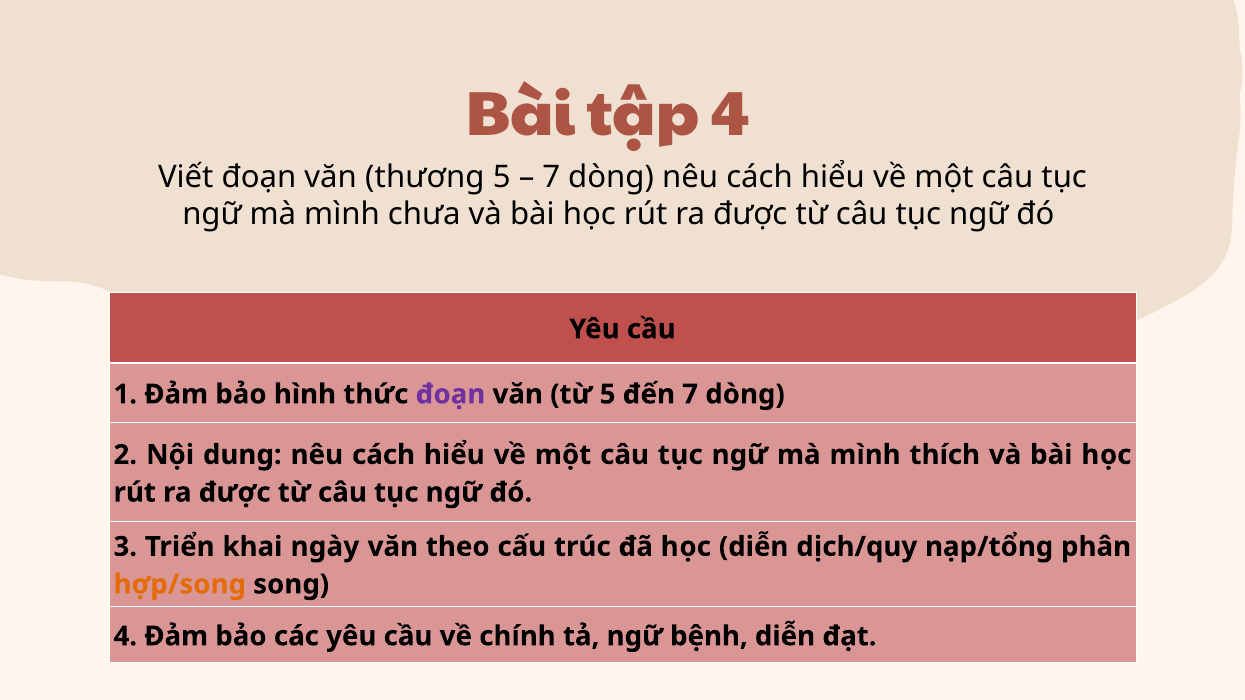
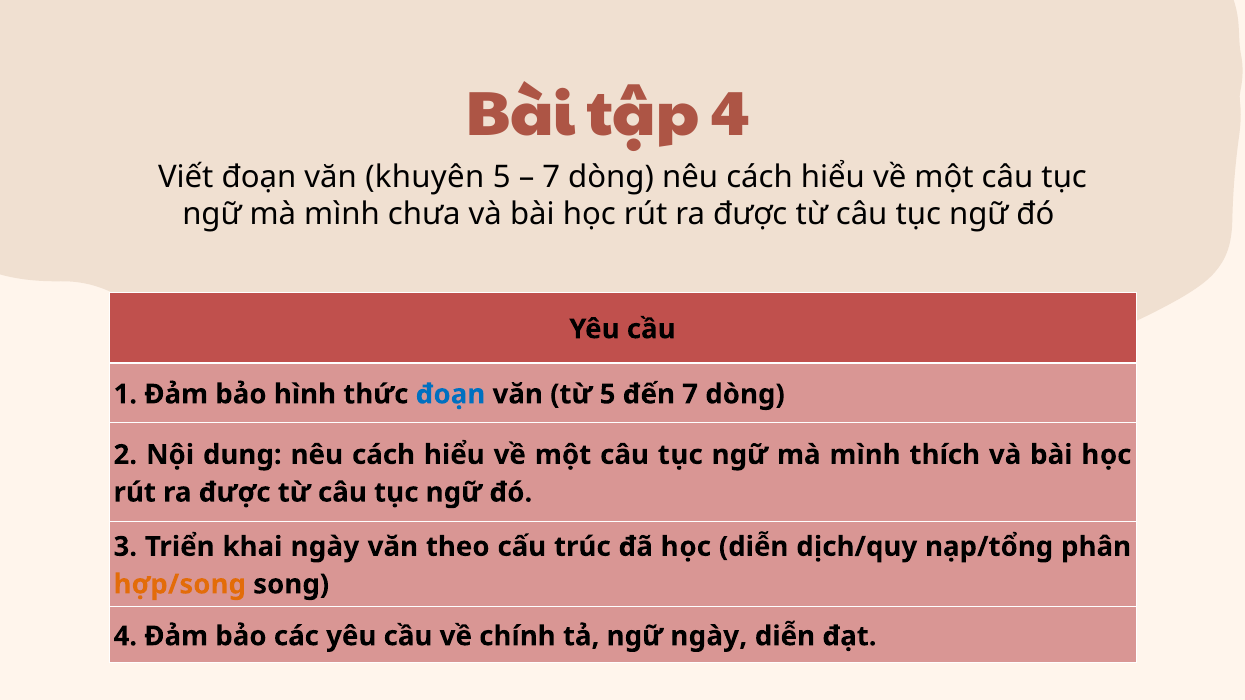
thương: thương -> khuyên (425, 177)
đoạn colour: purple -> blue (450, 394)
ngữ bệnh: bệnh -> ngày (709, 636)
